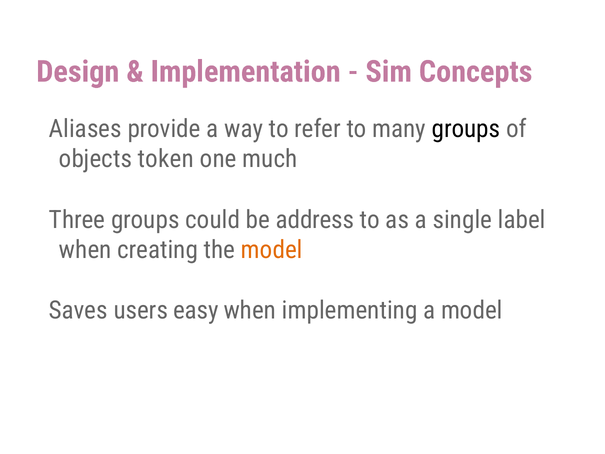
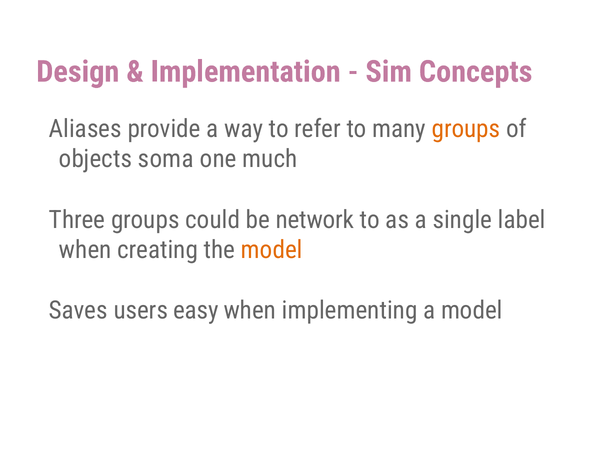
groups colour: black -> orange (466, 129)
token: token -> soma (166, 159)
address: address -> network (315, 220)
